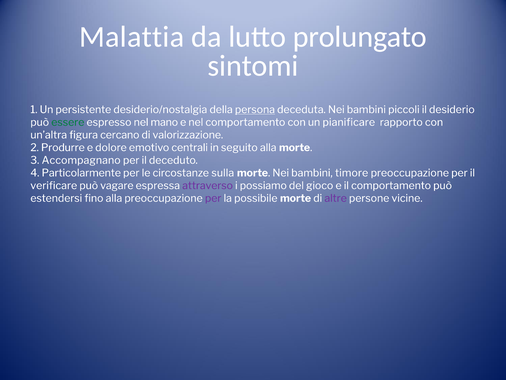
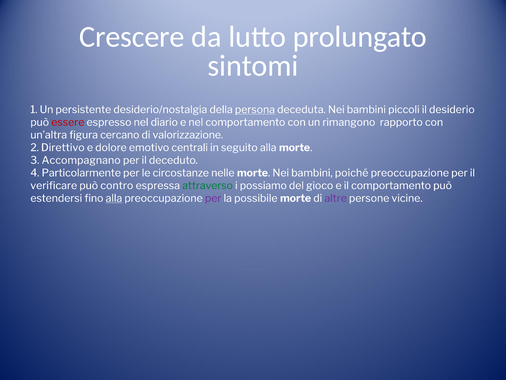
Malattia: Malattia -> Crescere (132, 37)
essere colour: green -> red (68, 122)
mano: mano -> diario (164, 122)
pianificare: pianificare -> rimangono (349, 122)
Produrre: Produrre -> Direttivo (63, 147)
sulla: sulla -> nelle (223, 173)
timore: timore -> poiché (352, 173)
vagare: vagare -> contro (117, 185)
attraverso colour: purple -> green (208, 185)
alla underline: none -> present (114, 198)
